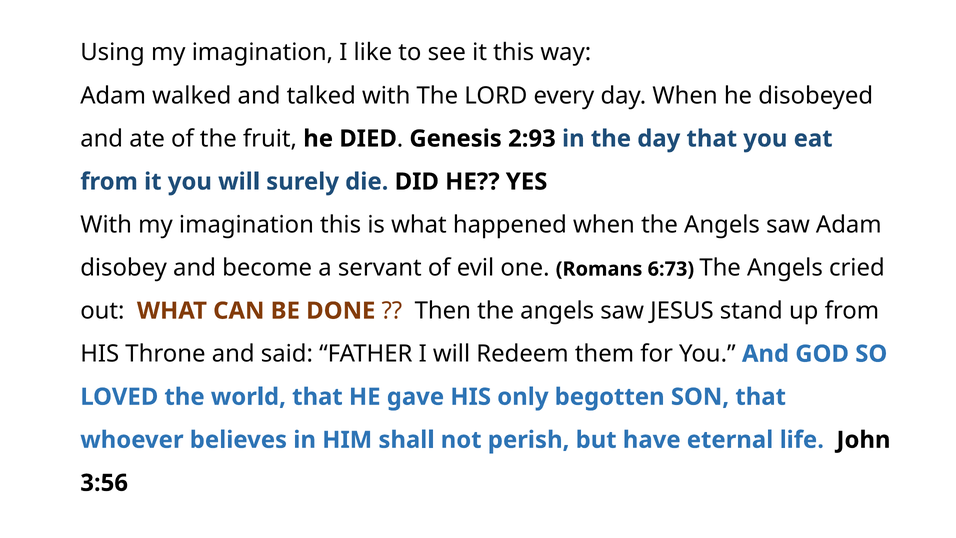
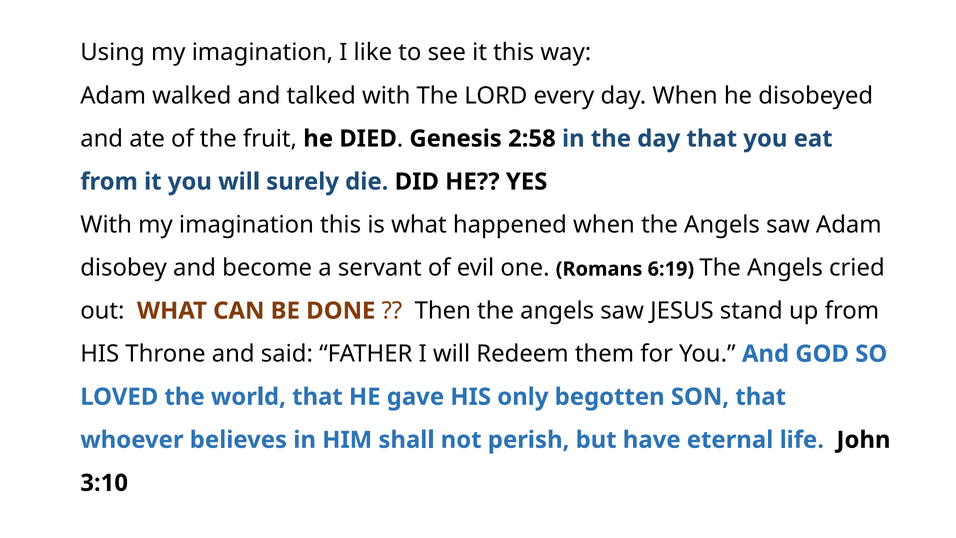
2:93: 2:93 -> 2:58 (532, 139)
6:73: 6:73 -> 6:19 (671, 269)
3:56: 3:56 -> 3:10 (104, 483)
